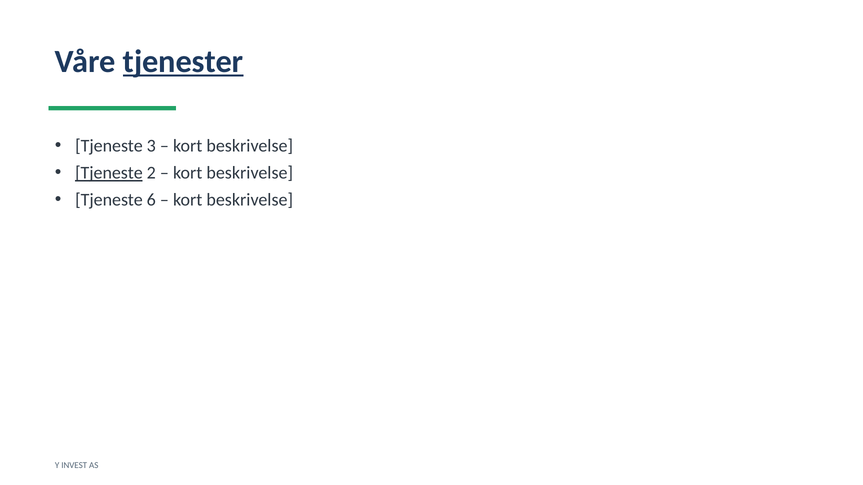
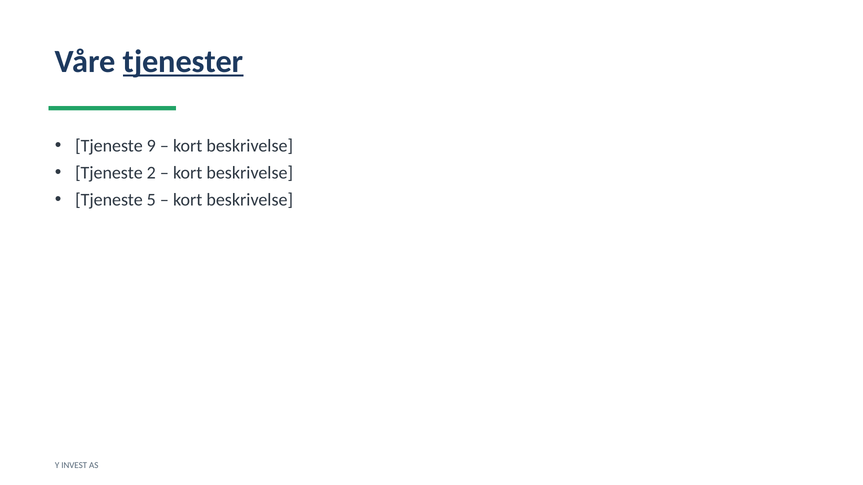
3: 3 -> 9 (151, 146)
Tjeneste underline: present -> none (109, 173)
6: 6 -> 5 (151, 200)
